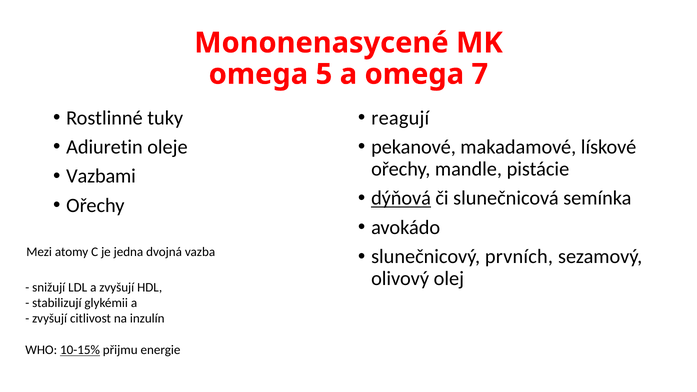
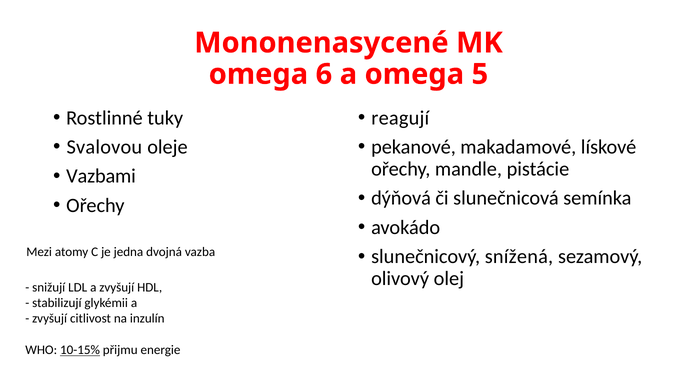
5: 5 -> 6 (324, 74)
7: 7 -> 5 (480, 74)
Adiuretin: Adiuretin -> Svalovou (104, 147)
dýňová underline: present -> none (401, 198)
prvních: prvních -> snížená (519, 257)
